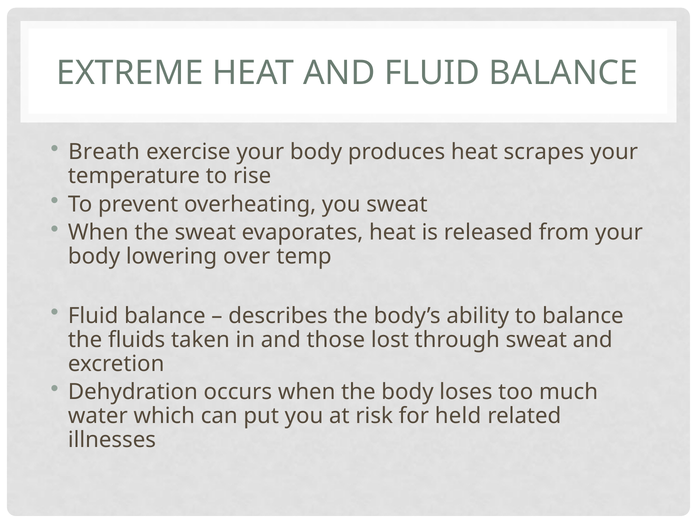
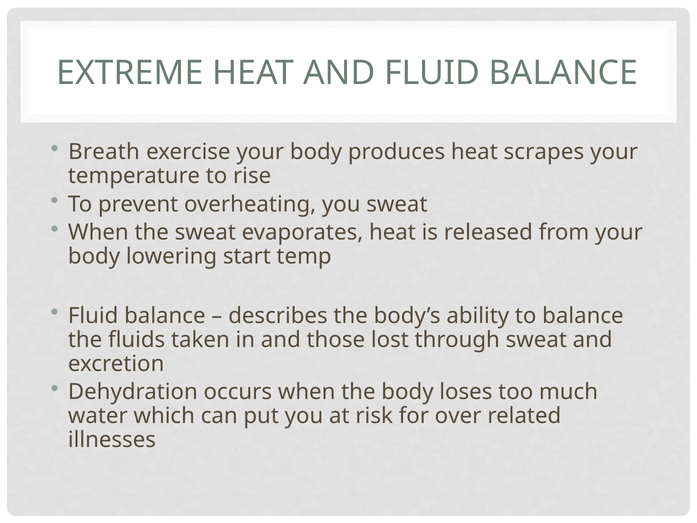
over: over -> start (247, 256)
held: held -> over (458, 416)
